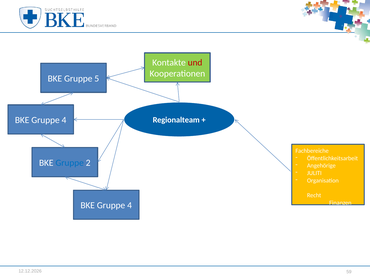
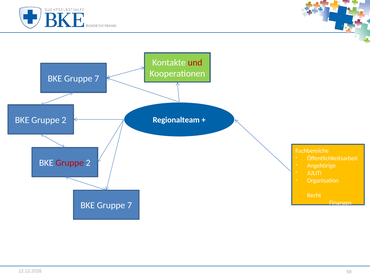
5: 5 -> 7 (97, 78)
4: 4 -> 2 (64, 120)
Gruppe colour: blue -> red (70, 162)
4: 4 -> 7 (130, 205)
